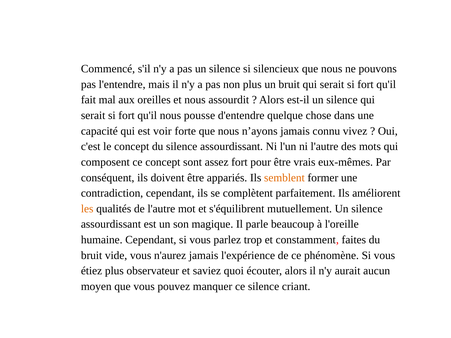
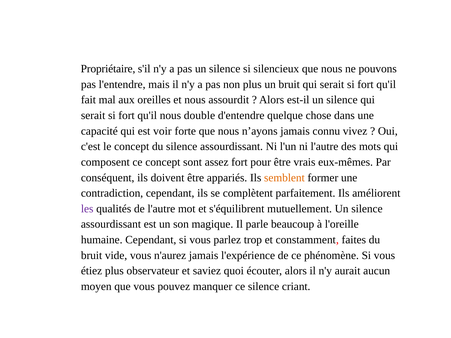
Commencé: Commencé -> Propriétaire (108, 69)
pousse: pousse -> double (199, 116)
les colour: orange -> purple (87, 209)
